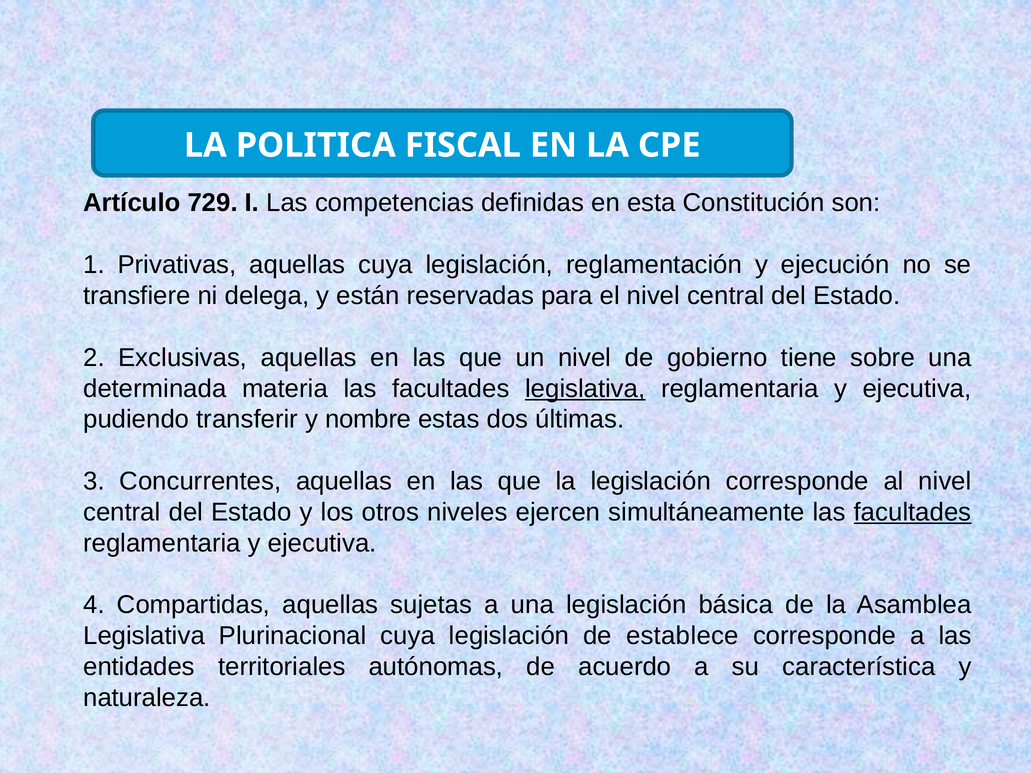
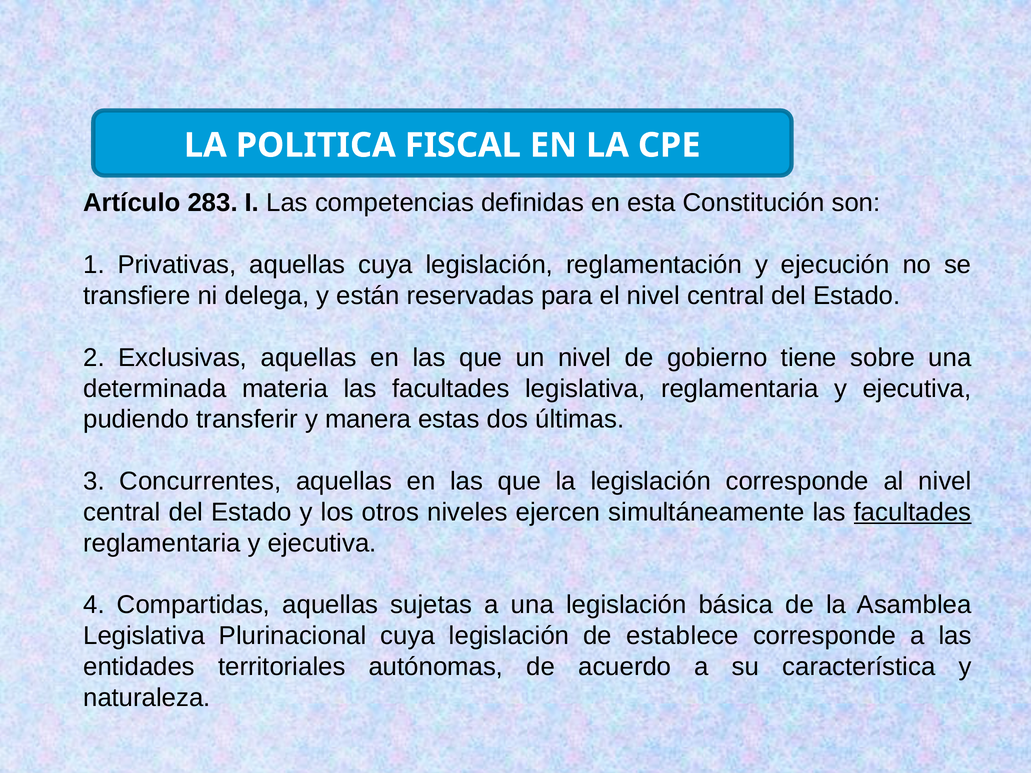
729: 729 -> 283 (213, 203)
legislativa underline: present -> none (585, 389)
nombre: nombre -> manera (368, 420)
